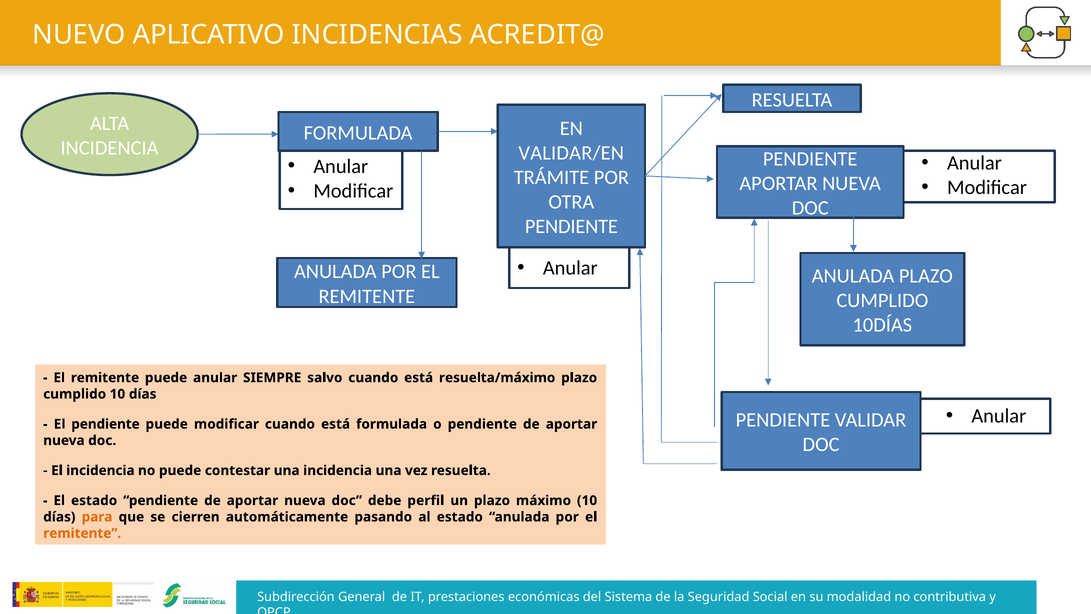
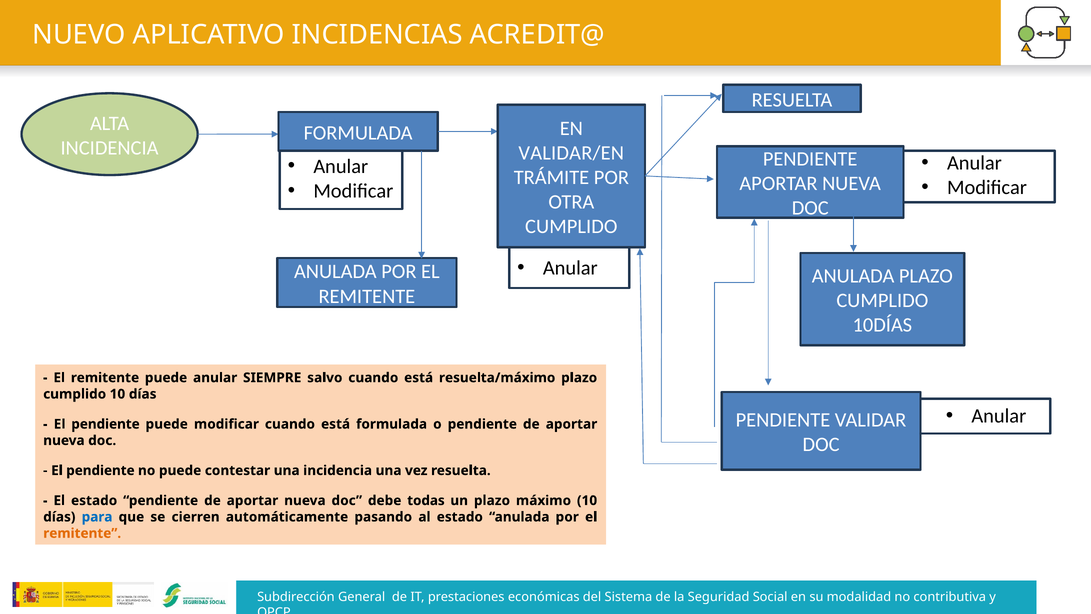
PENDIENTE: PENDIENTE -> CUMPLIDO (571, 226)
incidencia: incidencia -> pendiente (100, 470)
perfil: perfil -> todas (426, 500)
para colour: orange -> blue (97, 517)
